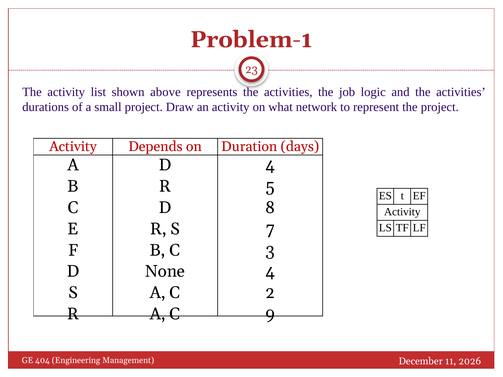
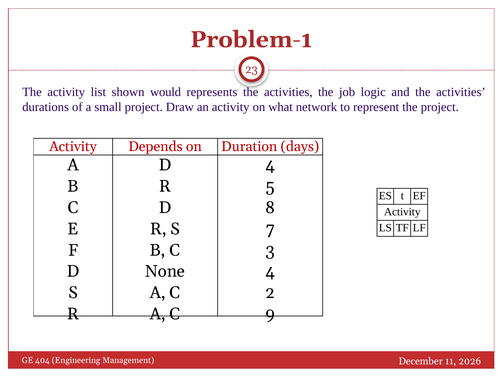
above: above -> would (166, 92)
